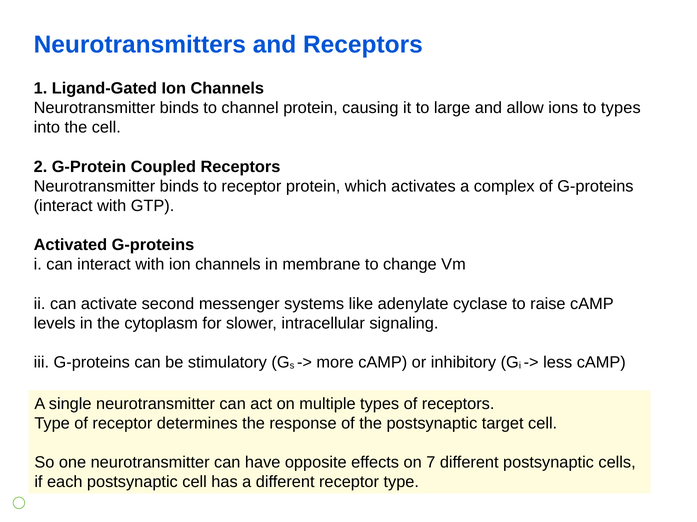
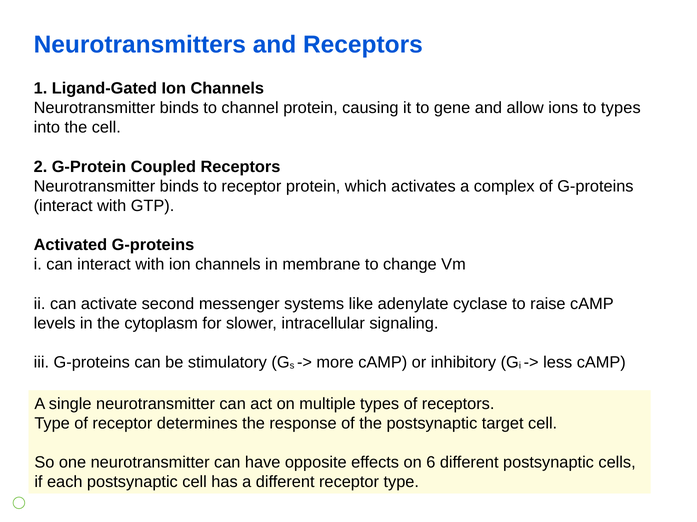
large: large -> gene (452, 108)
7: 7 -> 6 (431, 463)
